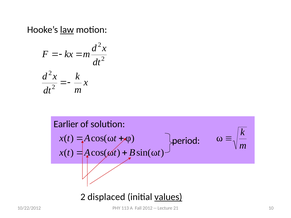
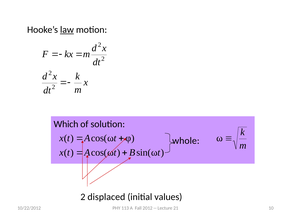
Earlier: Earlier -> Which (66, 124)
period: period -> whole (186, 141)
values underline: present -> none (168, 197)
